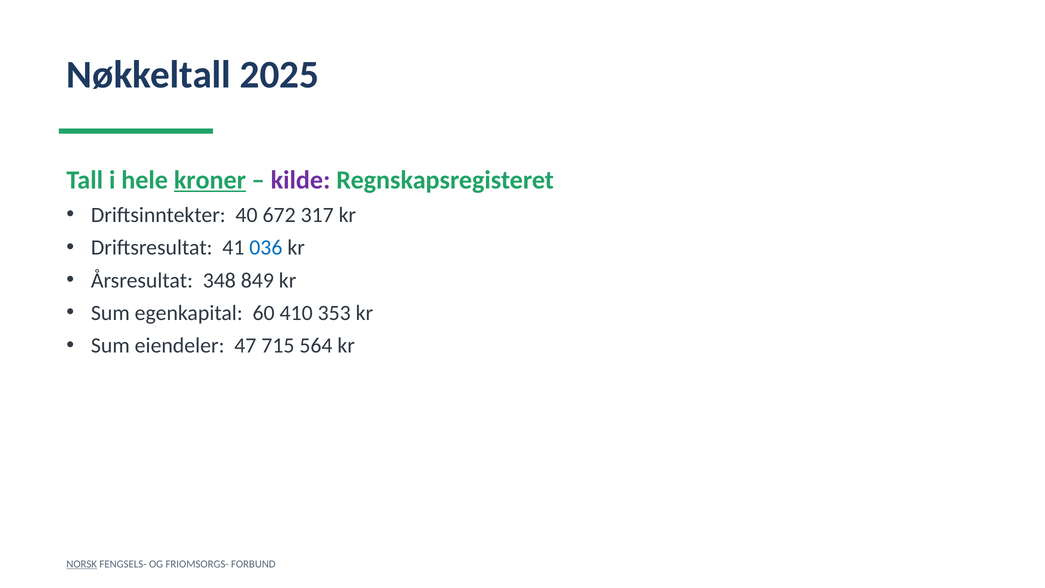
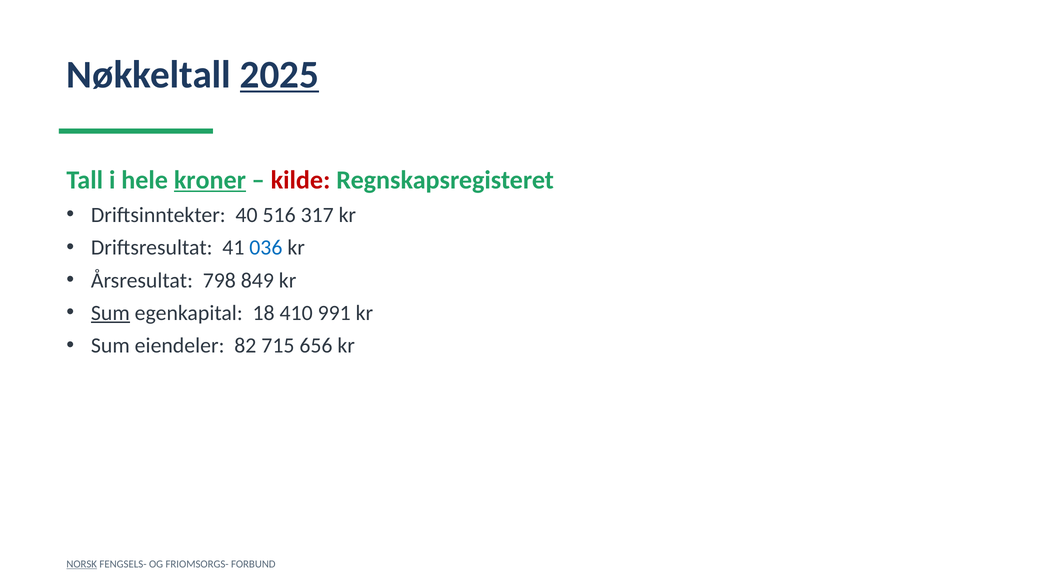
2025 underline: none -> present (279, 75)
kilde colour: purple -> red (300, 180)
672: 672 -> 516 (279, 215)
348: 348 -> 798 (219, 280)
Sum underline: none -> present (110, 313)
60: 60 -> 18 (264, 313)
353: 353 -> 991 (334, 313)
47: 47 -> 82 (245, 346)
564: 564 -> 656 (316, 346)
